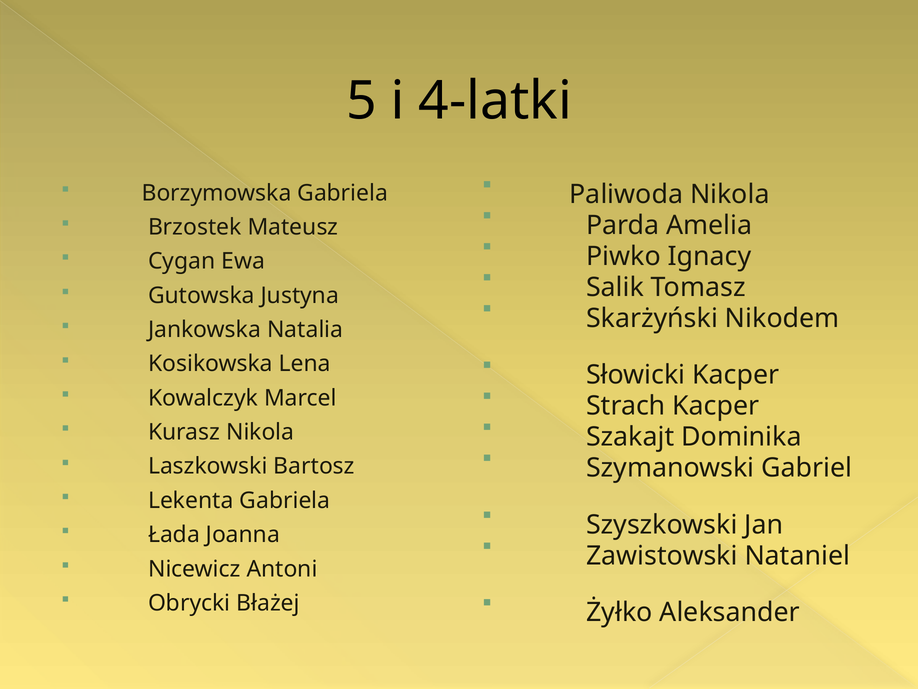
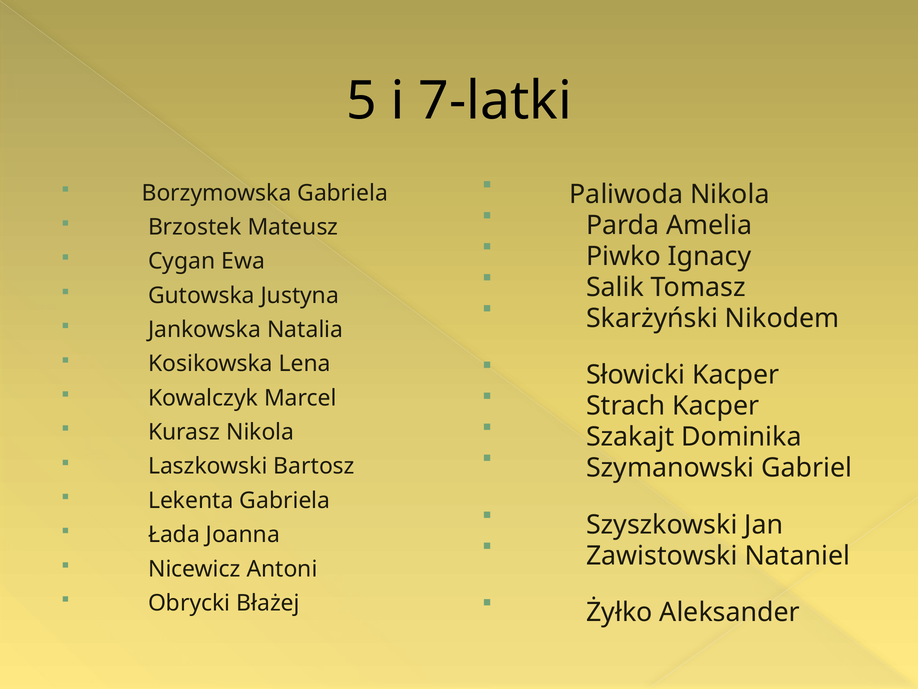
4-latki: 4-latki -> 7-latki (495, 101)
